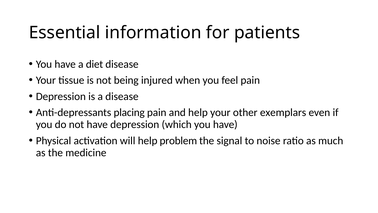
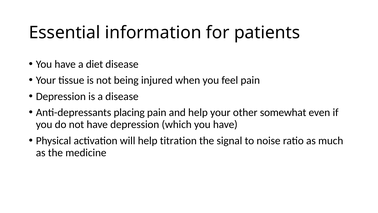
exemplars: exemplars -> somewhat (283, 112)
problem: problem -> titration (178, 140)
